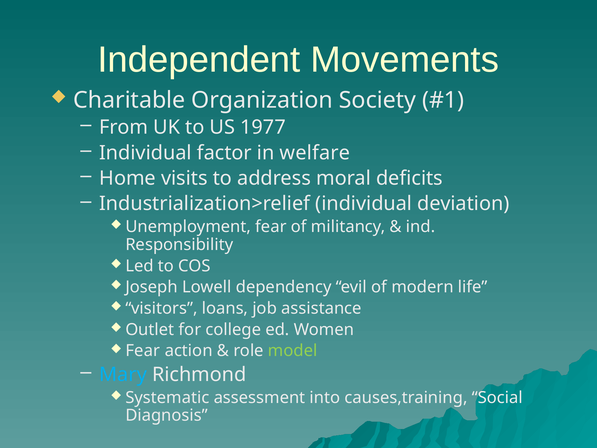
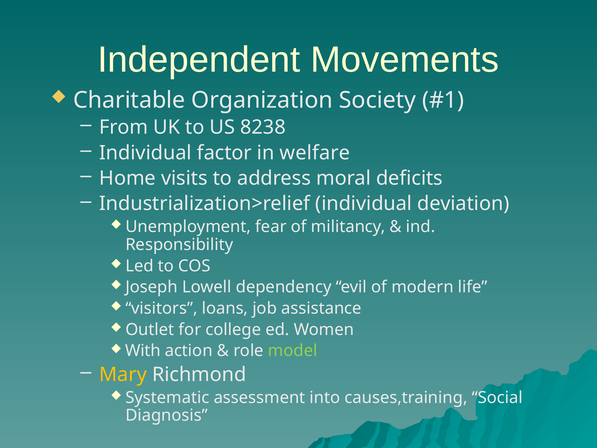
1977: 1977 -> 8238 (263, 127)
Fear: Fear -> With (143, 351)
Mary colour: light blue -> yellow (123, 374)
